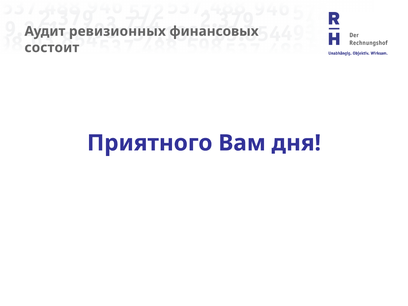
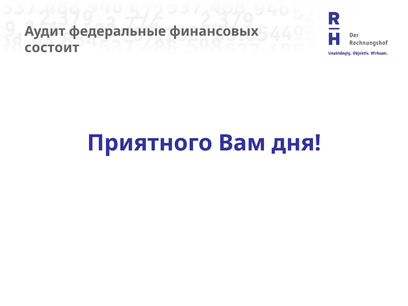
ревизионных: ревизионных -> федеральные (117, 31)
